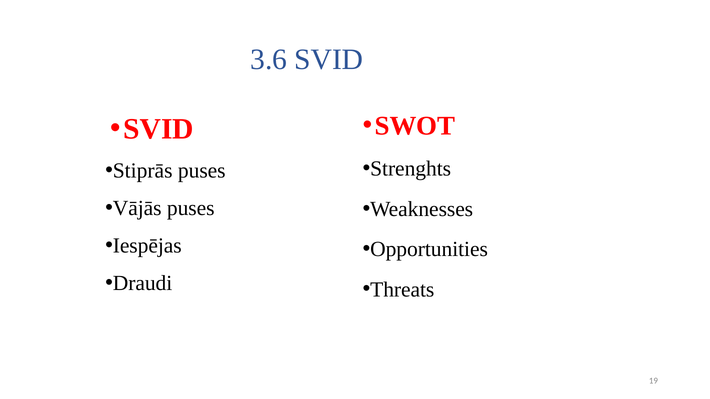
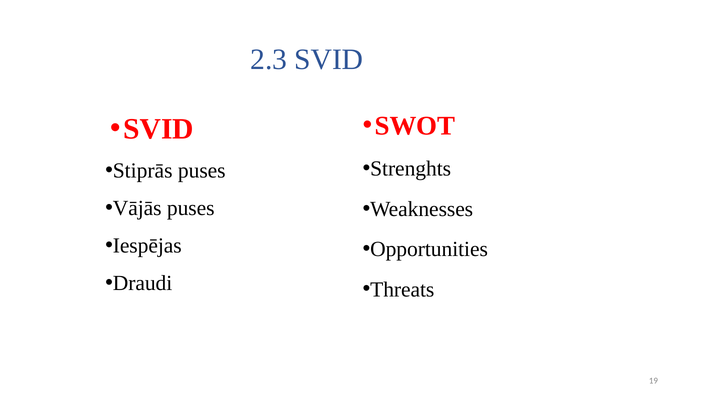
3.6: 3.6 -> 2.3 (269, 60)
